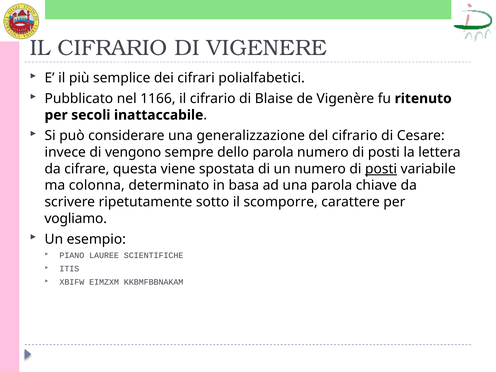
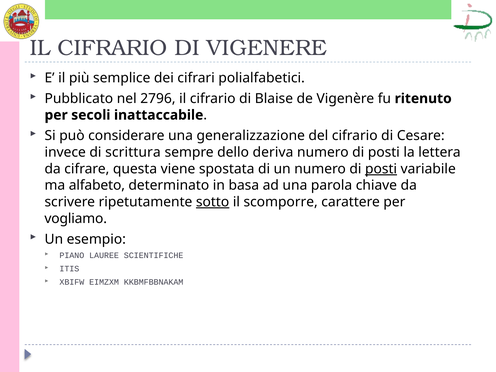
1166: 1166 -> 2796 (158, 99)
vengono: vengono -> scrittura (133, 152)
dello parola: parola -> deriva (273, 152)
colonna: colonna -> alfabeto (97, 185)
sotto underline: none -> present (213, 202)
